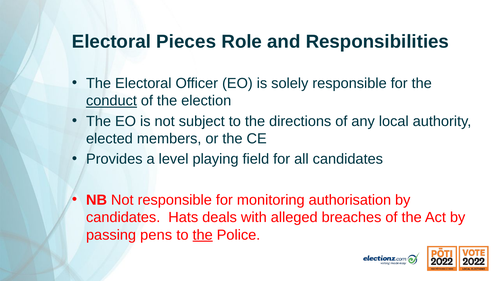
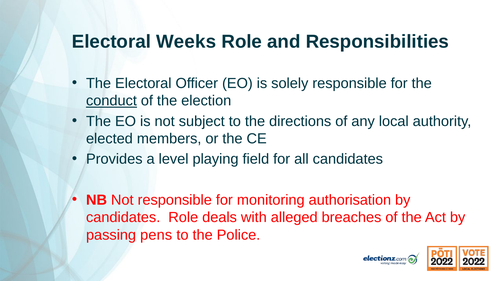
Pieces: Pieces -> Weeks (186, 42)
candidates Hats: Hats -> Role (183, 217)
the underline: present -> none (203, 235)
